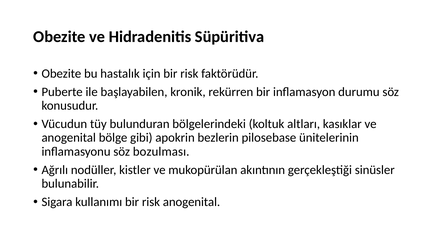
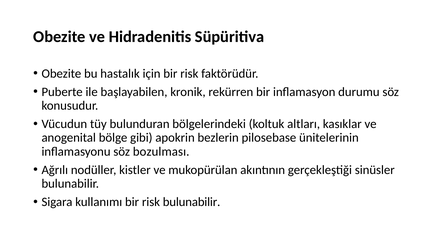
risk anogenital: anogenital -> bulunabilir (192, 202)
